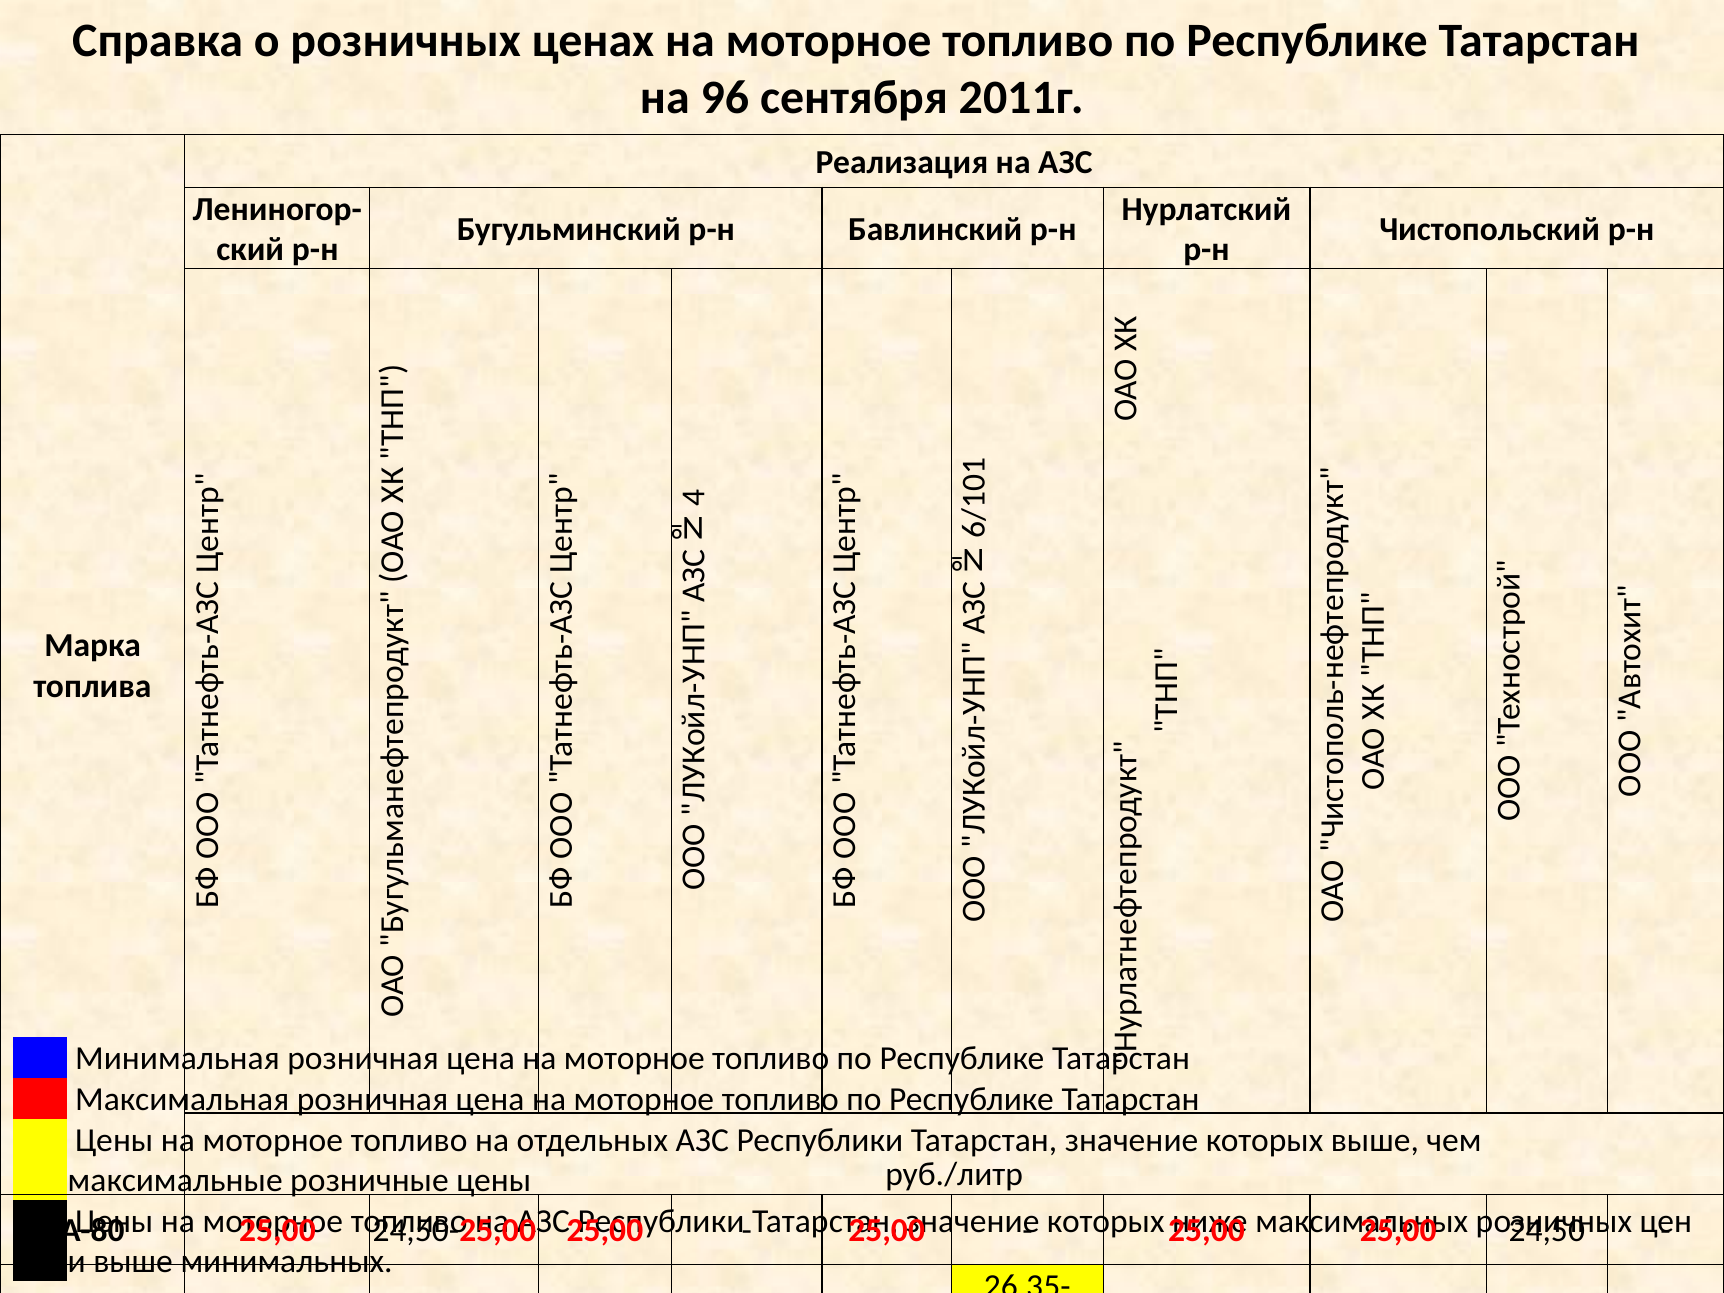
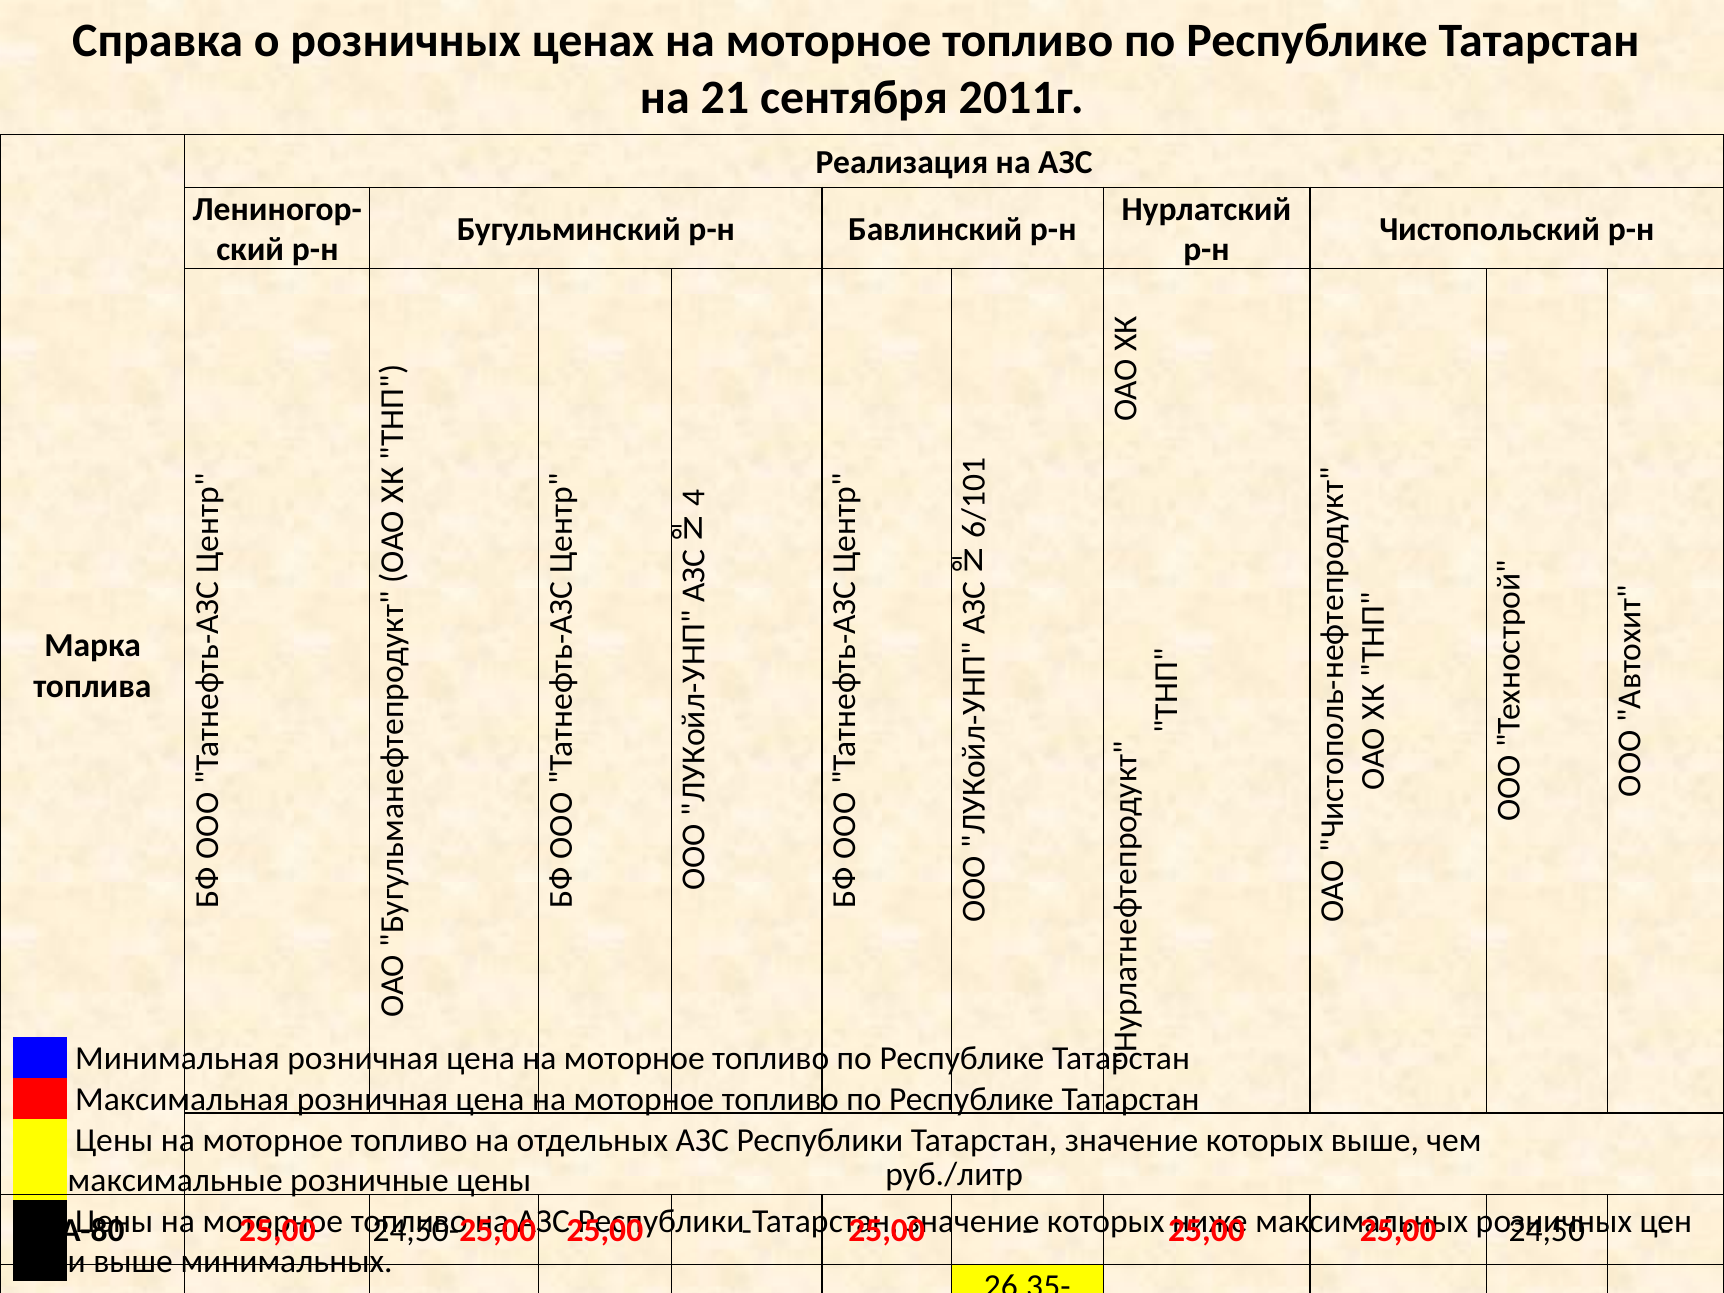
96: 96 -> 21 (725, 98)
